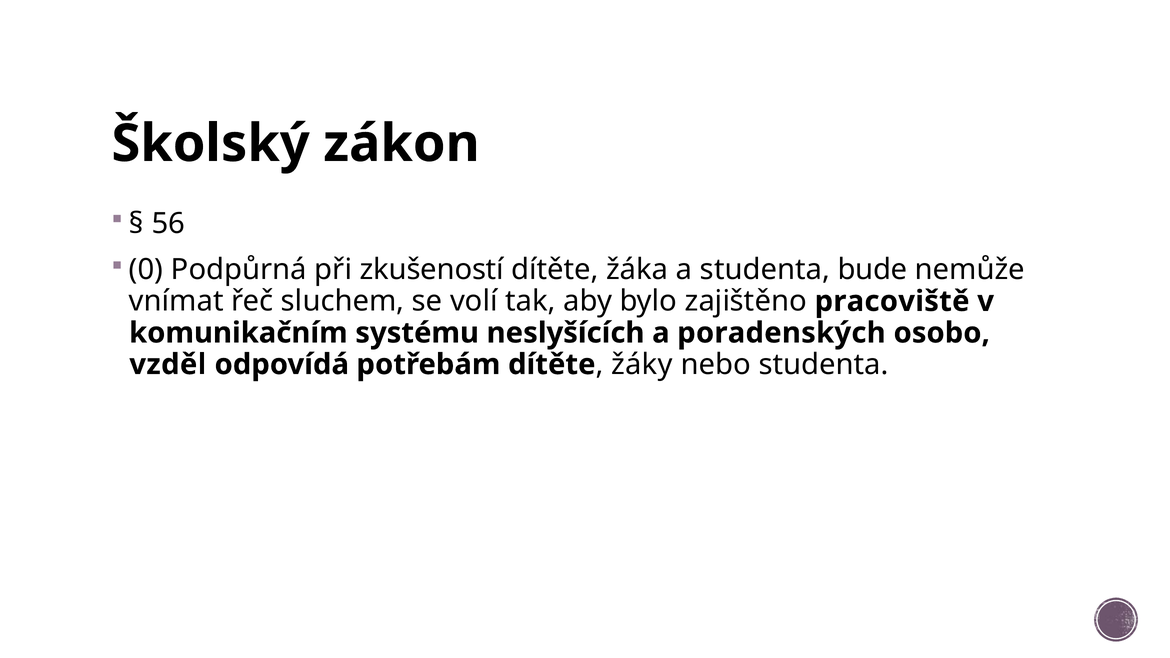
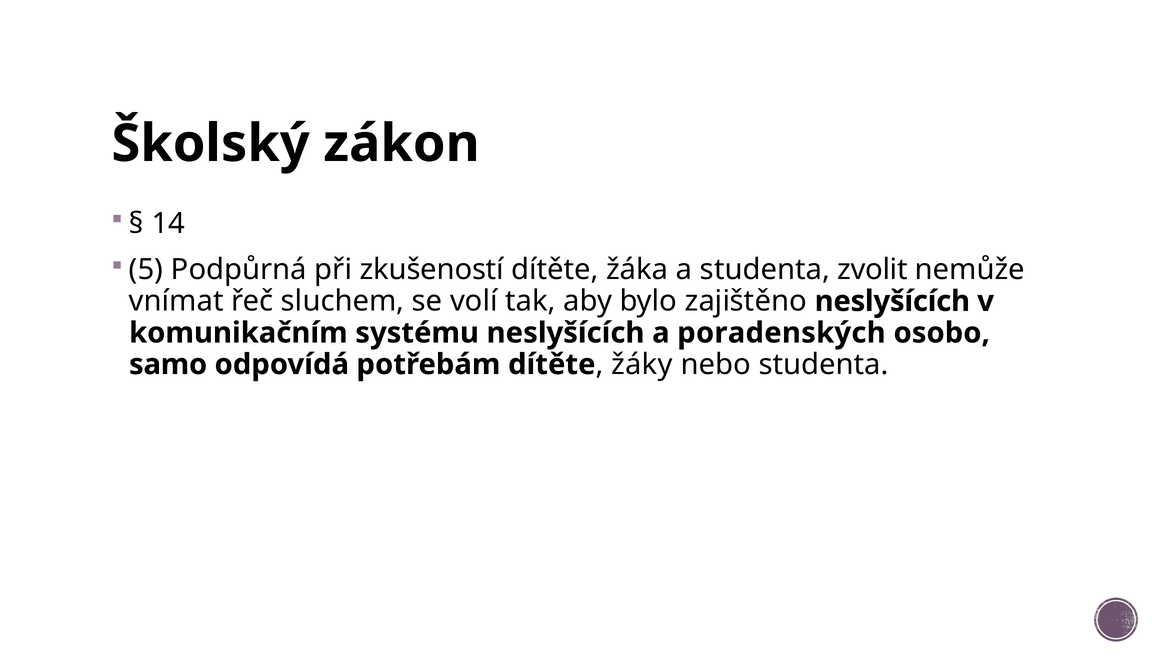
56: 56 -> 14 (168, 224)
0: 0 -> 5 (146, 270)
bude: bude -> zvolit (872, 270)
zajištěno pracoviště: pracoviště -> neslyšících (892, 301)
vzděl: vzděl -> samo (168, 365)
